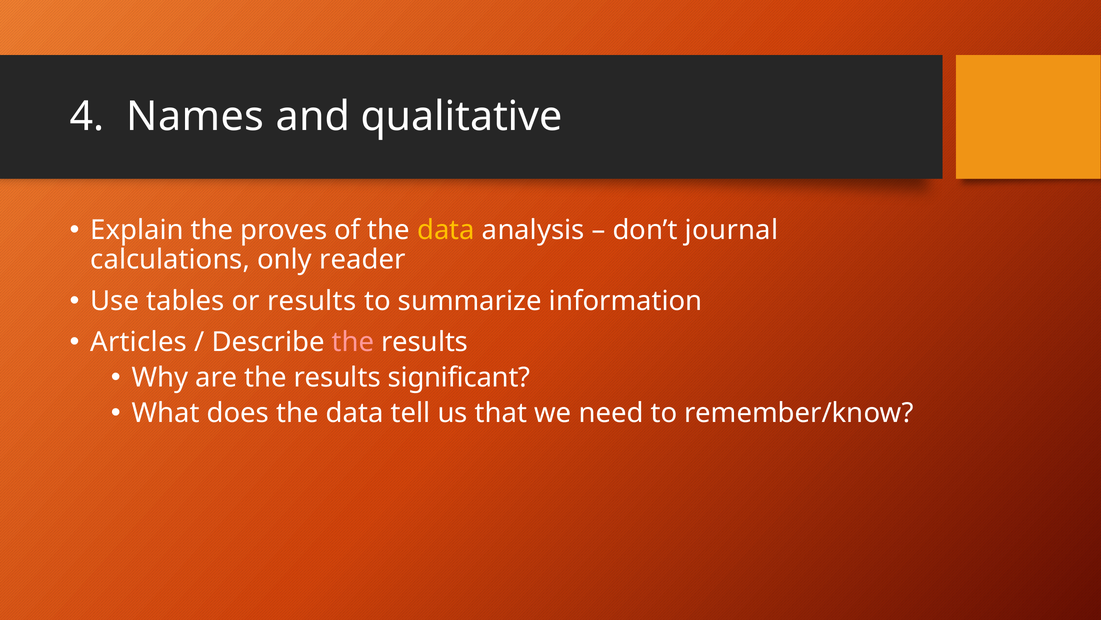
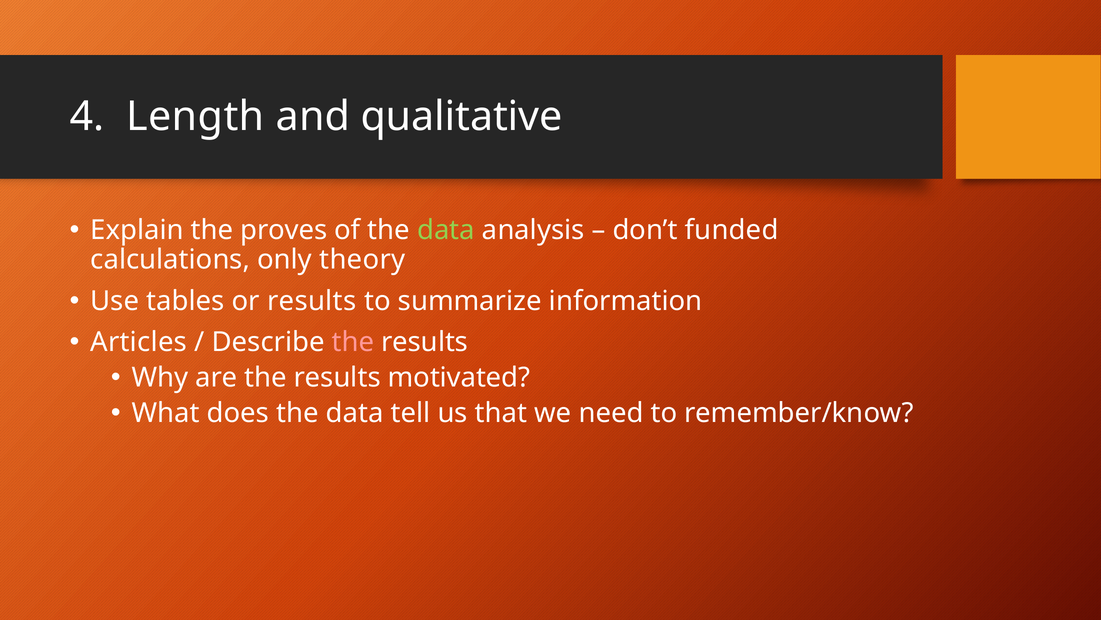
Names: Names -> Length (195, 117)
data colour: yellow -> light green (446, 230)
journal: journal -> funded (732, 230)
reader: reader -> theory (362, 260)
significant: significant -> motivated (459, 377)
